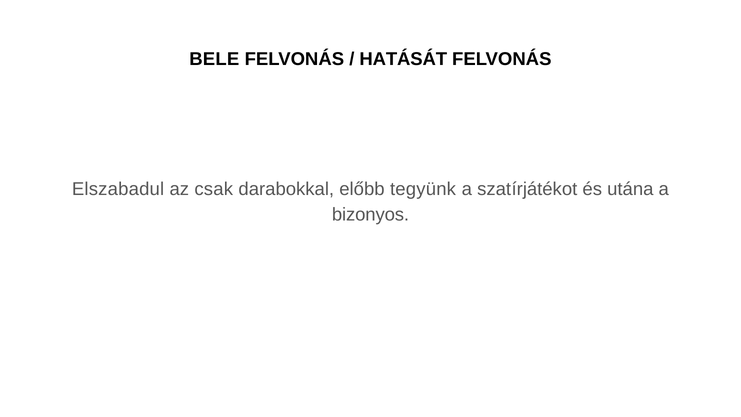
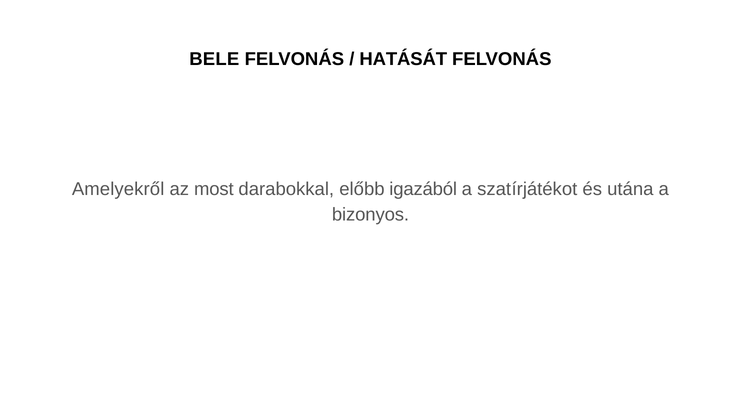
Elszabadul: Elszabadul -> Amelyekről (118, 189)
csak: csak -> most (214, 189)
tegyünk: tegyünk -> igazából (423, 189)
